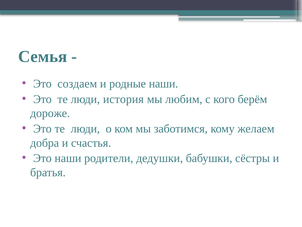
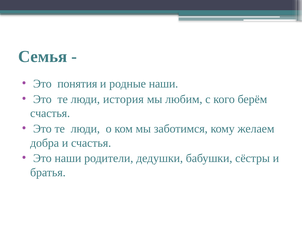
создаем: создаем -> понятия (77, 84)
дороже: дороже -> счастья (50, 113)
